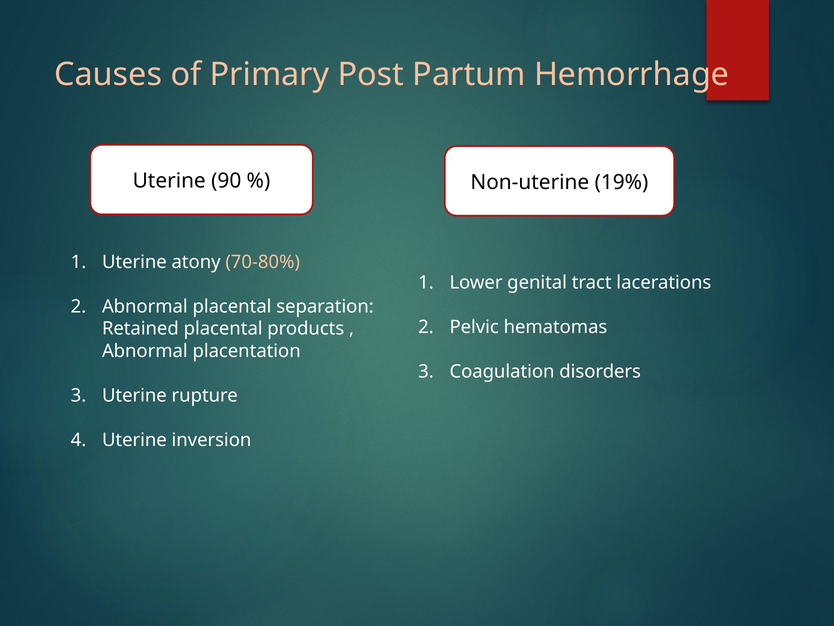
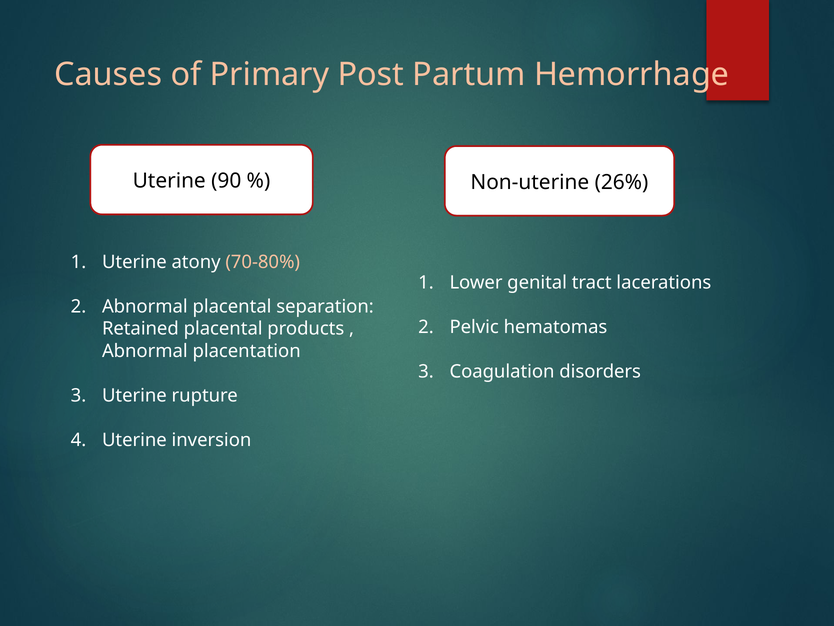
19%: 19% -> 26% (621, 182)
